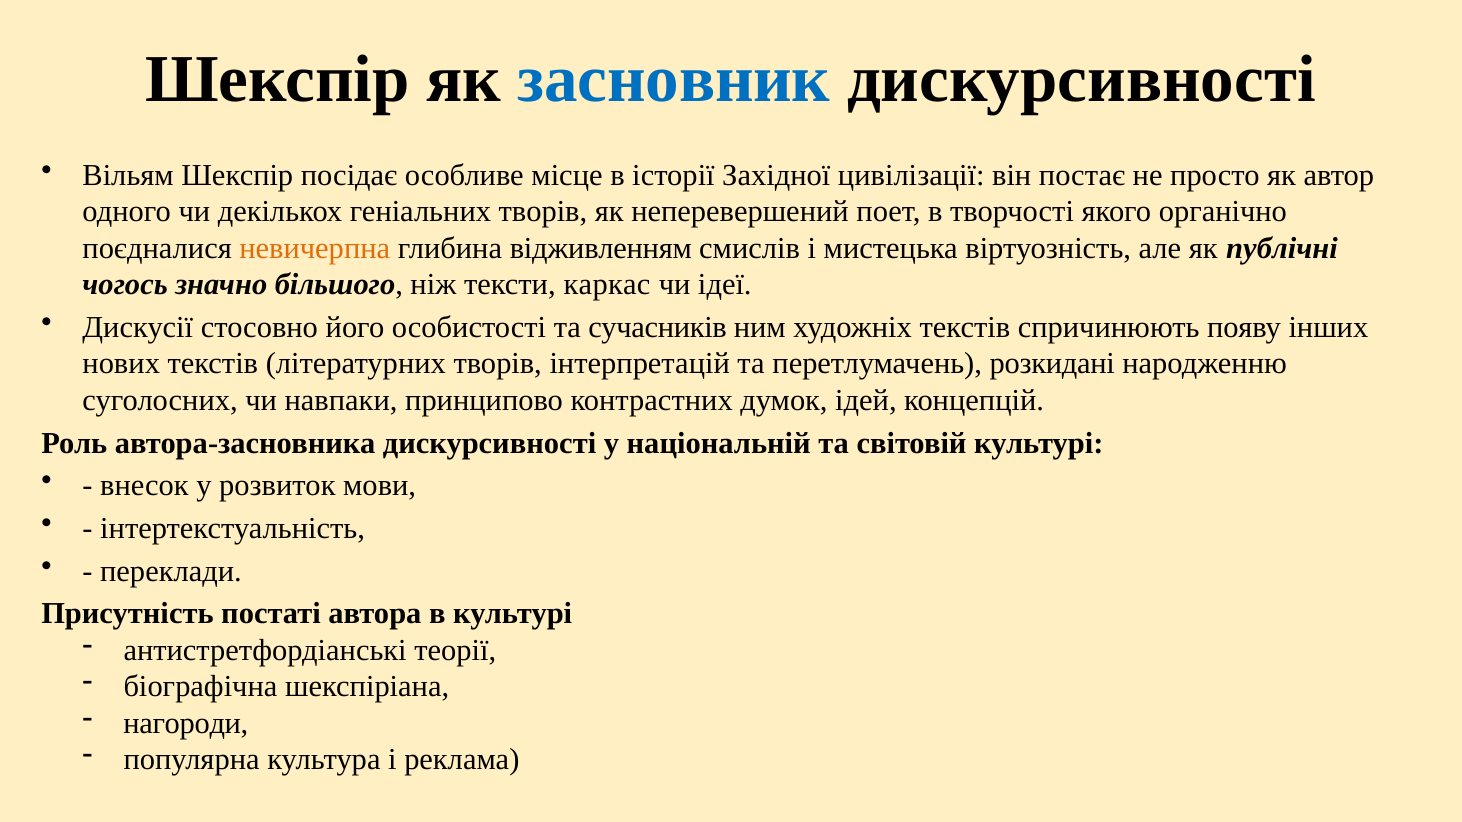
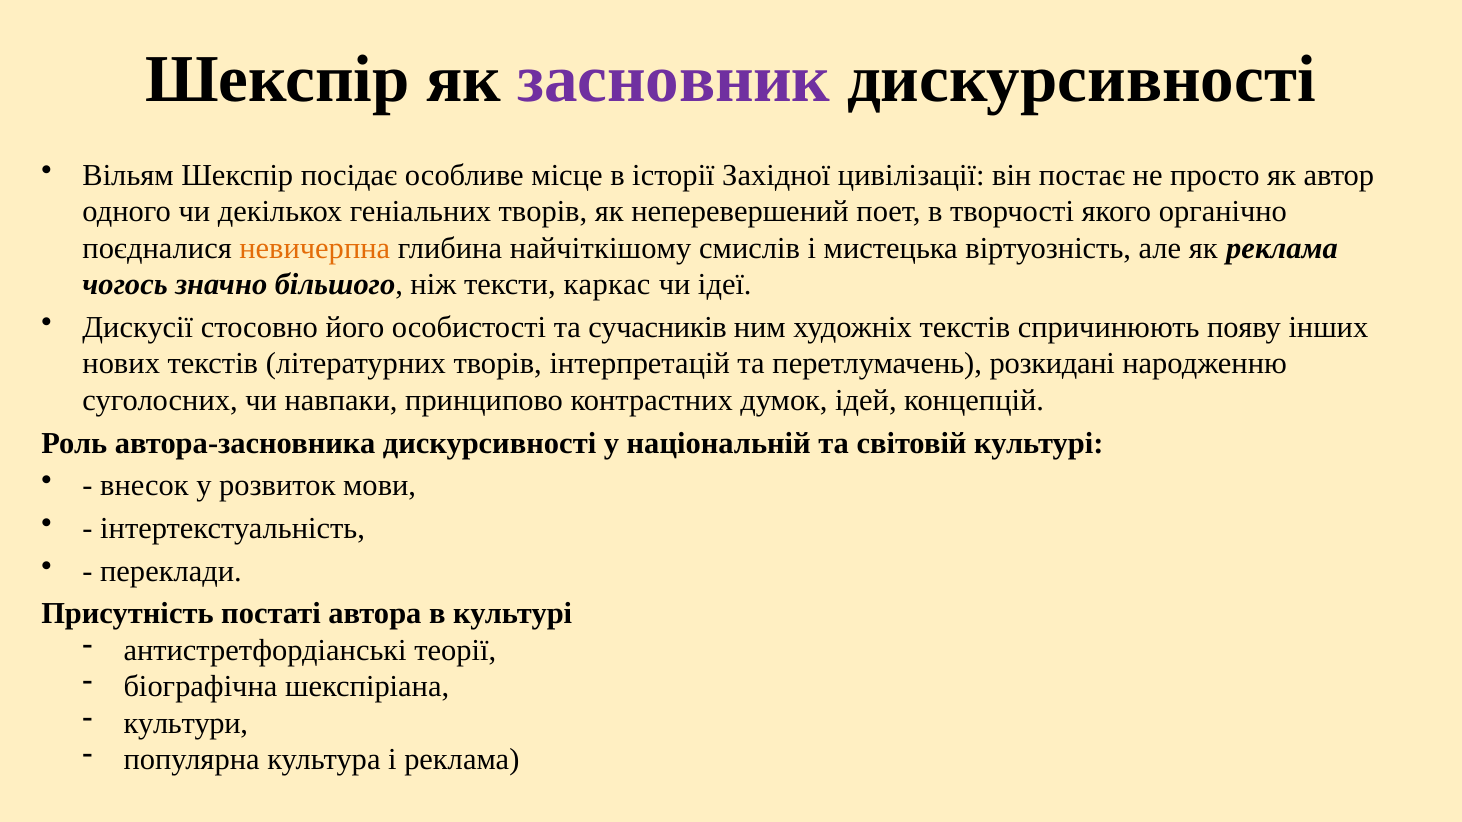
засновник colour: blue -> purple (674, 79)
відживленням: відживленням -> найчіткішому (601, 248)
як публічні: публічні -> реклама (1282, 248)
нагороди: нагороди -> культури (186, 724)
